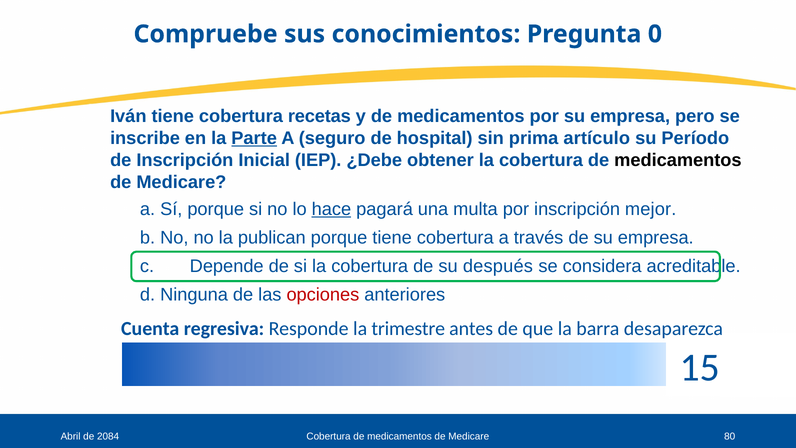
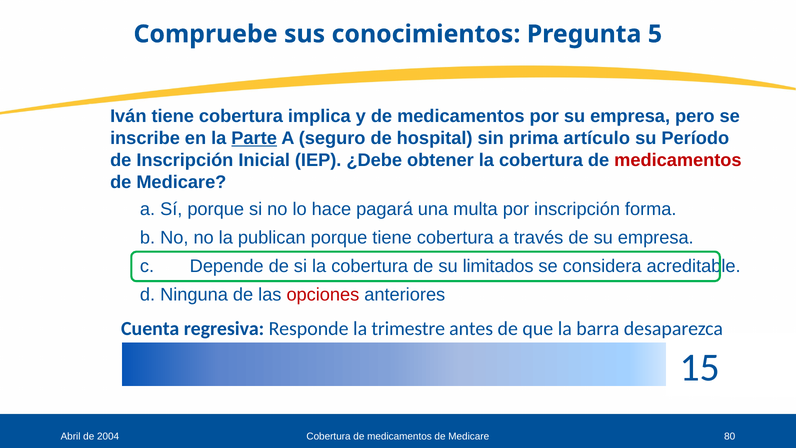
0: 0 -> 5 (655, 34)
recetas: recetas -> implica (319, 116)
medicamentos colour: black -> red (678, 160)
hace underline: present -> none (331, 209)
mejor: mejor -> forma (651, 209)
después: después -> limitados (498, 266)
2084: 2084 -> 2004 (108, 436)
